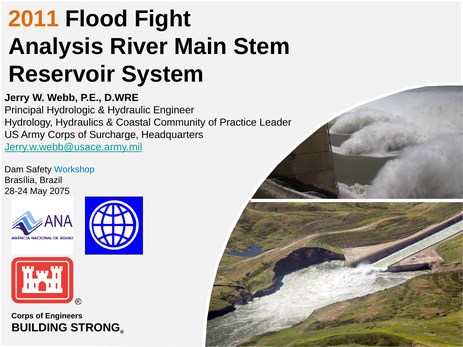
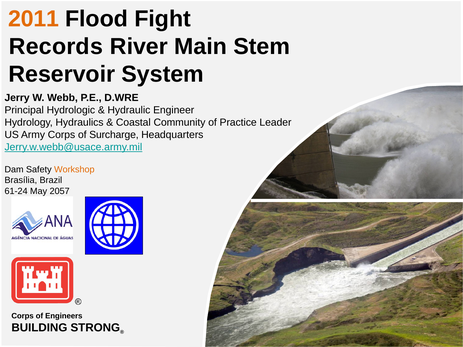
Analysis: Analysis -> Records (56, 47)
Workshop colour: blue -> orange (74, 170)
28-24: 28-24 -> 61-24 (16, 191)
2075: 2075 -> 2057 (60, 191)
